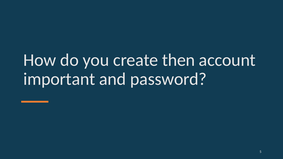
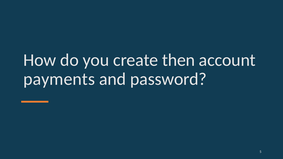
important: important -> payments (59, 79)
